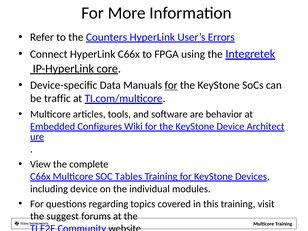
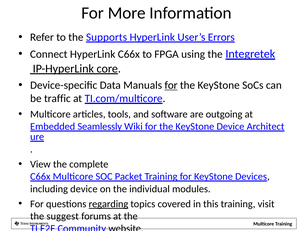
Counters: Counters -> Supports (107, 37)
behavior: behavior -> outgoing (224, 114)
Configures: Configures -> Seamlessly (100, 127)
Tables: Tables -> Packet (129, 177)
regarding underline: none -> present (108, 204)
